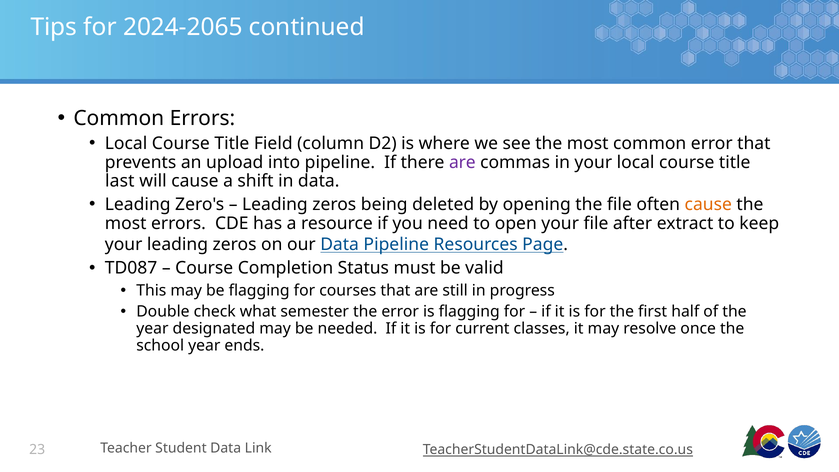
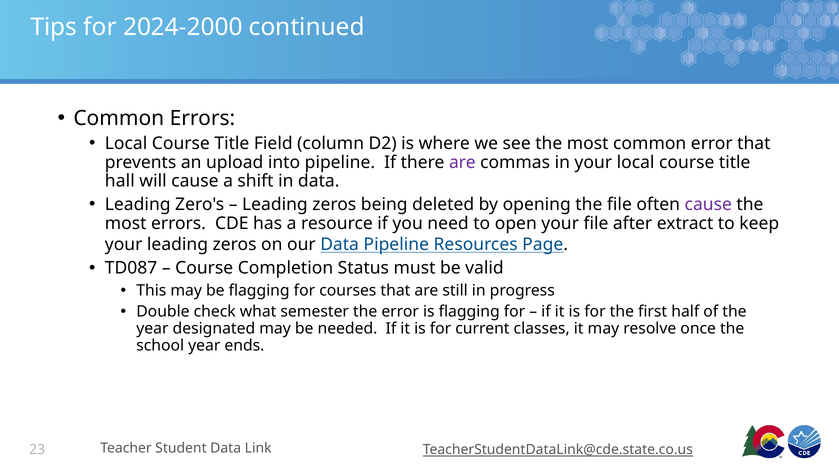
2024-2065: 2024-2065 -> 2024-2000 (183, 27)
last: last -> hall (120, 181)
cause colour: orange -> purple (708, 204)
